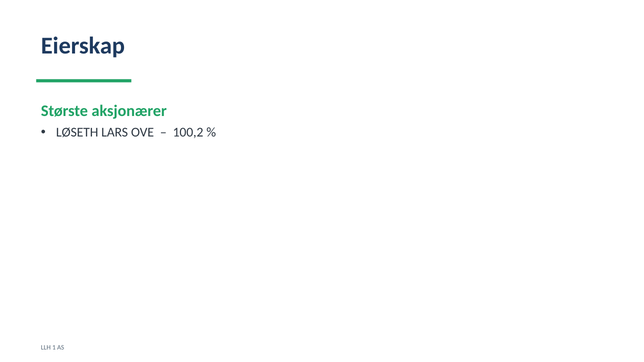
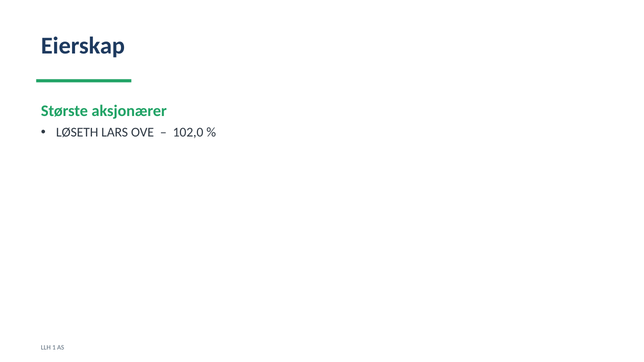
100,2: 100,2 -> 102,0 (188, 132)
